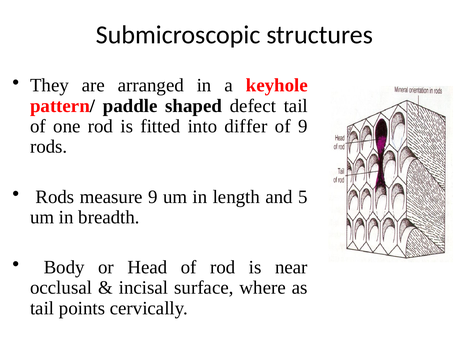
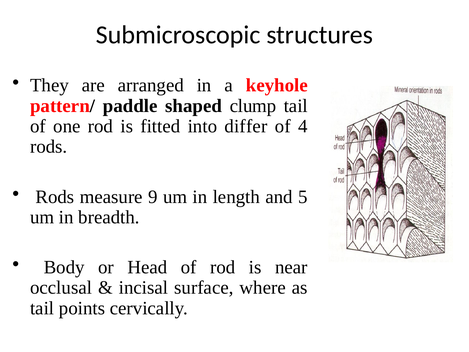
defect: defect -> clump (253, 106)
of 9: 9 -> 4 (303, 126)
